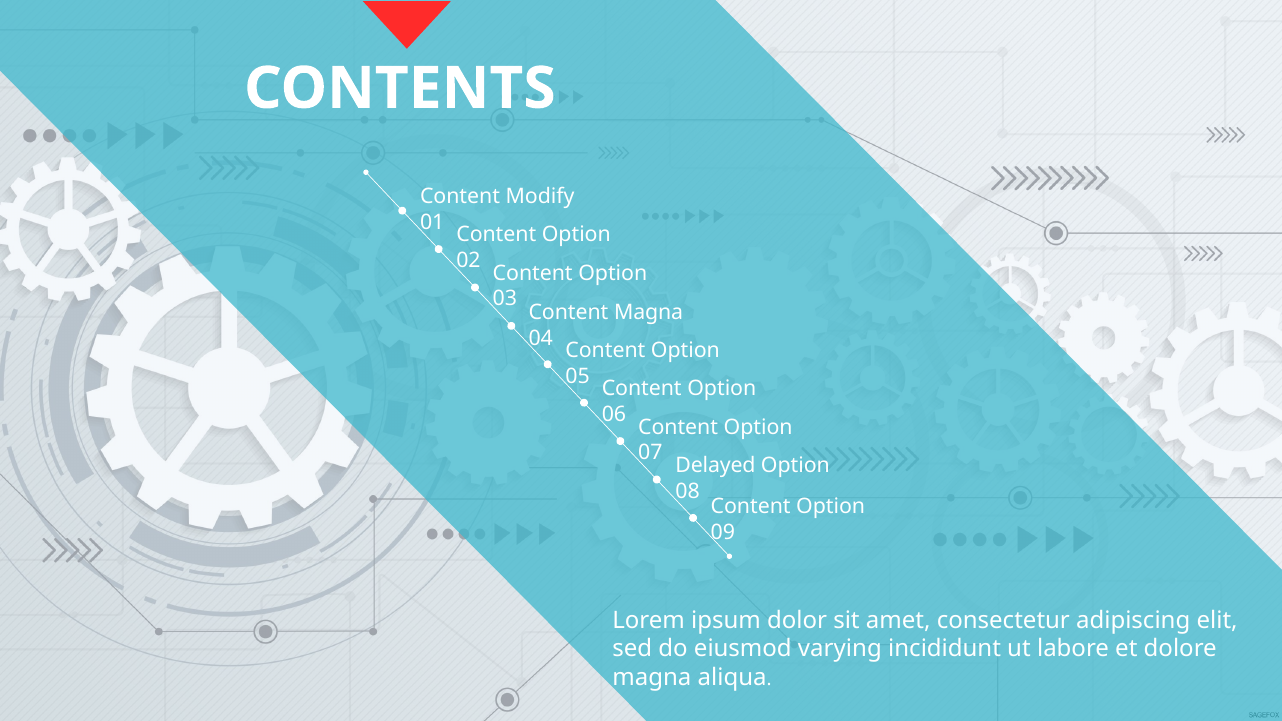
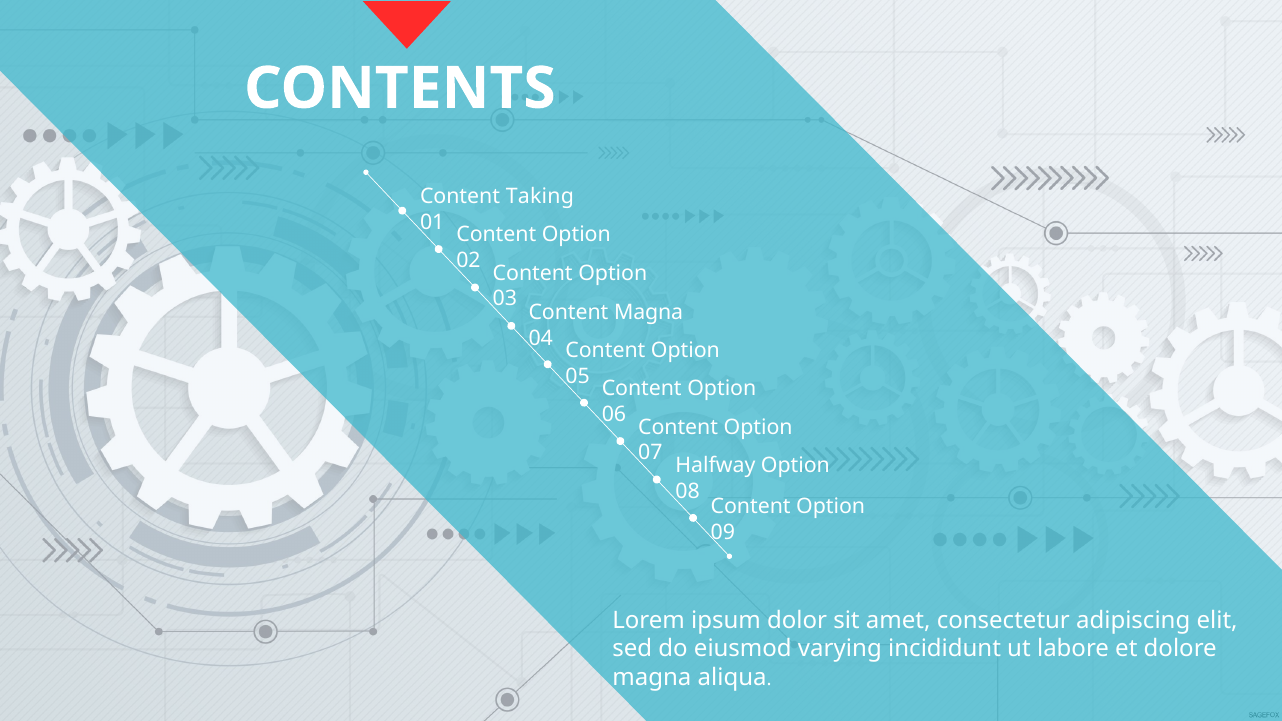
Modify: Modify -> Taking (540, 197)
Delayed: Delayed -> Halfway (715, 466)
